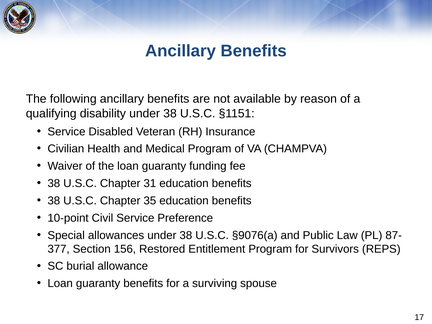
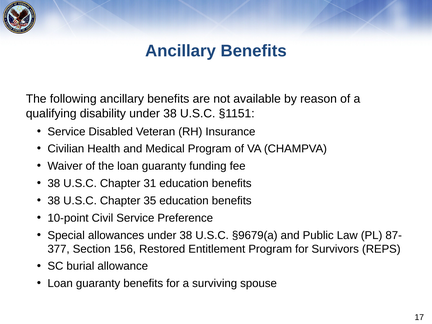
§9076(a: §9076(a -> §9679(a (255, 235)
